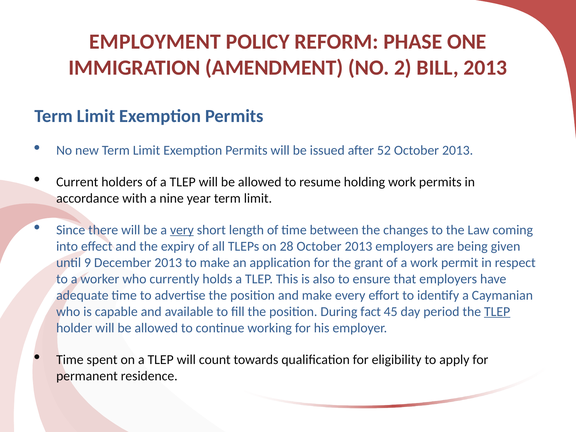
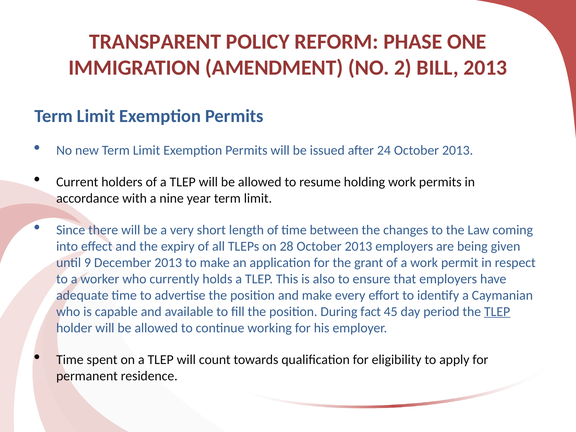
EMPLOYMENT: EMPLOYMENT -> TRANSPARENT (155, 42)
52: 52 -> 24 (384, 150)
very underline: present -> none (182, 230)
